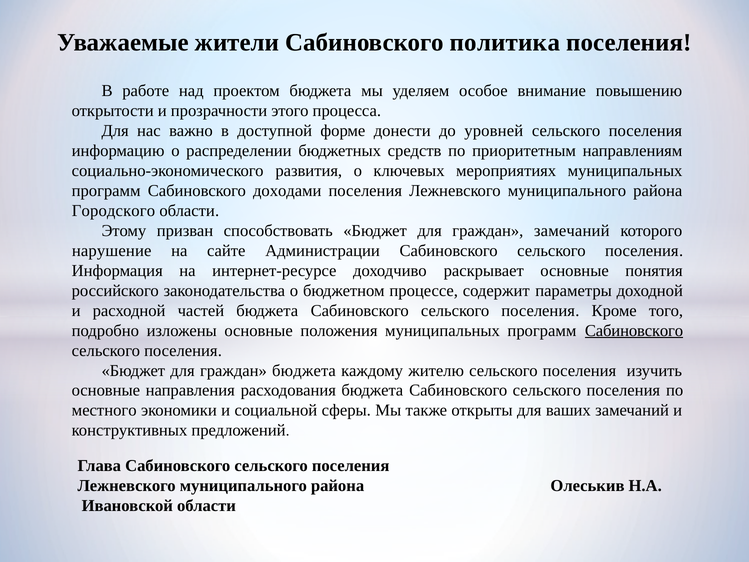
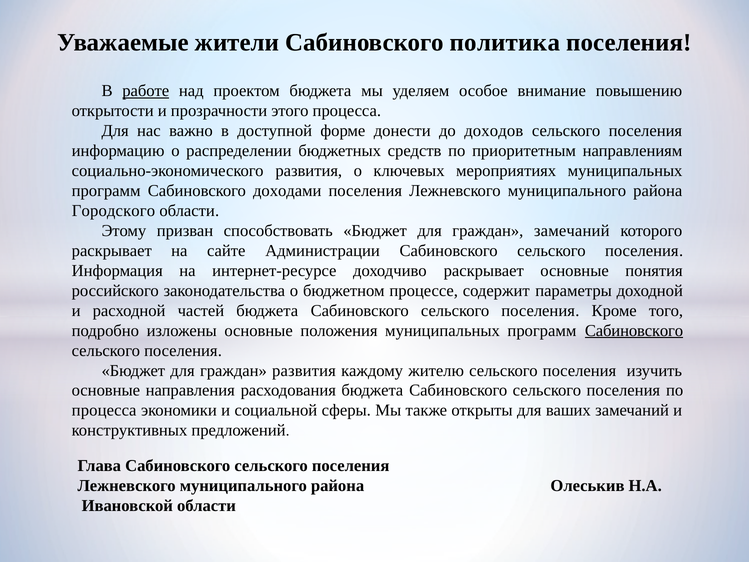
работе underline: none -> present (146, 91)
уровней: уровней -> доходов (494, 131)
нарушение: нарушение -> раскрывает (112, 251)
граждан бюджета: бюджета -> развития (304, 370)
местного: местного -> процесса (104, 410)
